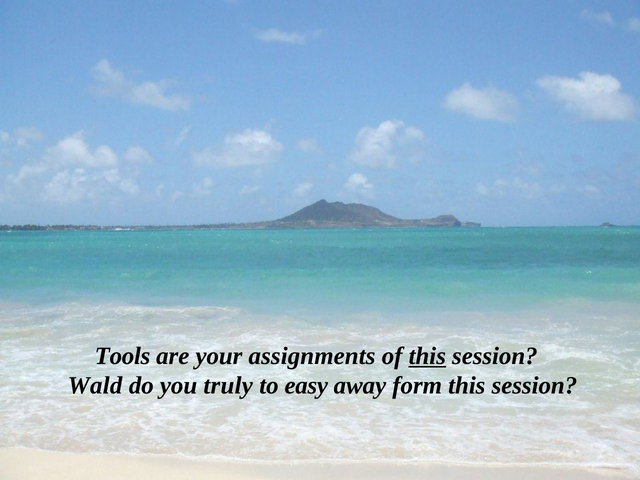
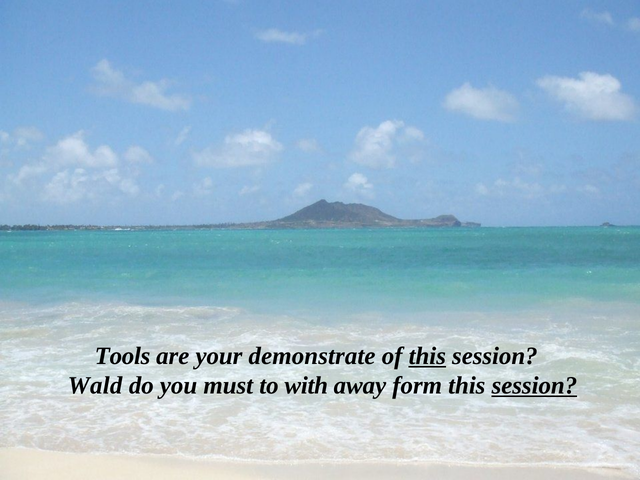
assignments: assignments -> demonstrate (312, 356)
truly: truly -> must (228, 386)
easy: easy -> with (306, 386)
session underline: none -> present (534, 386)
